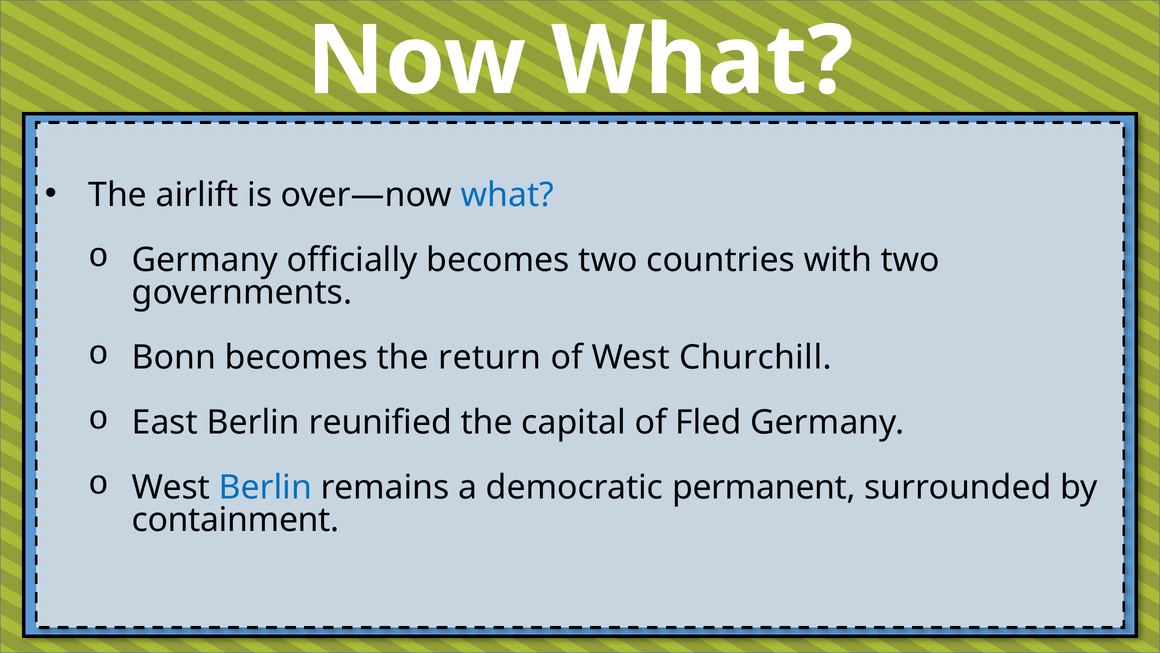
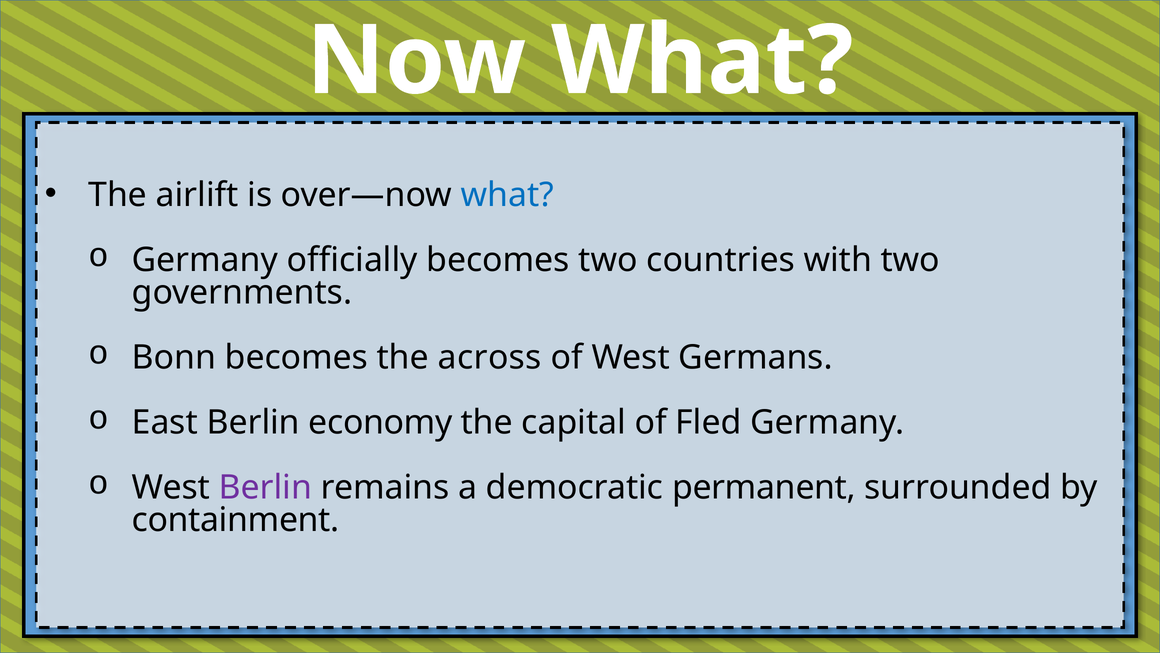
return: return -> across (490, 357)
Churchill: Churchill -> Germans (756, 357)
reunified: reunified -> economy (380, 422)
Berlin colour: blue -> purple (265, 487)
